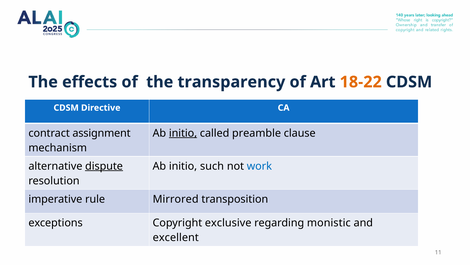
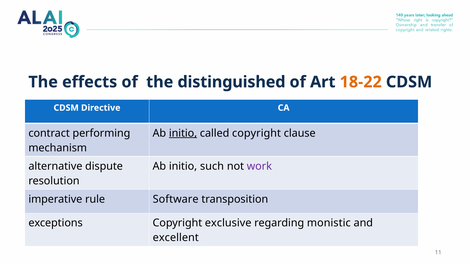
transparency: transparency -> distinguished (231, 82)
assignment: assignment -> performing (101, 133)
called preamble: preamble -> copyright (257, 133)
dispute underline: present -> none (104, 166)
work colour: blue -> purple (259, 166)
Mirrored: Mirrored -> Software (176, 199)
